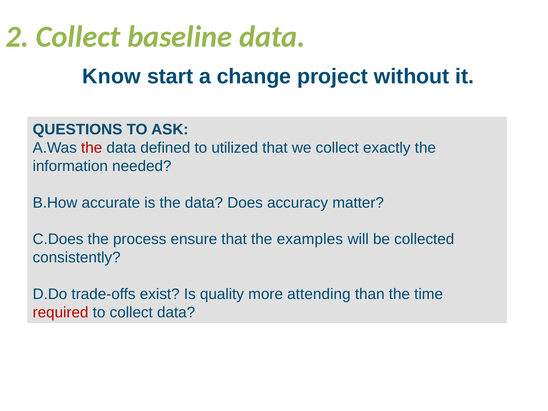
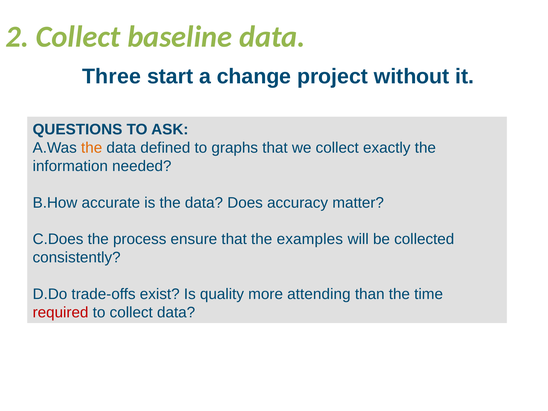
Know: Know -> Three (112, 76)
the colour: red -> orange (92, 148)
utilized: utilized -> graphs (235, 148)
